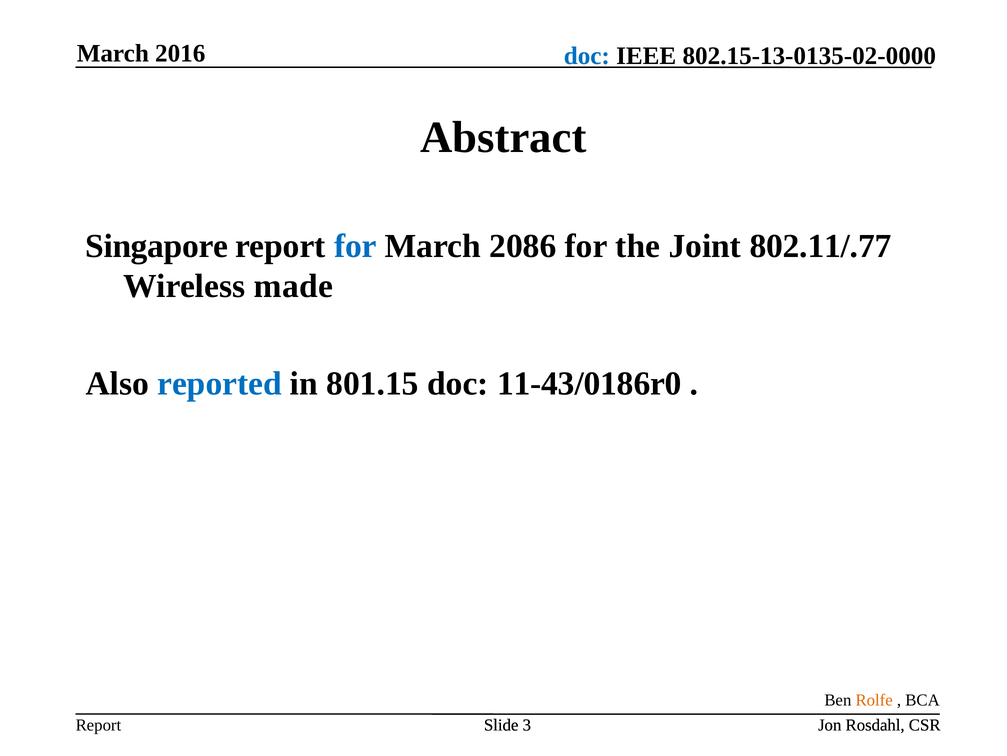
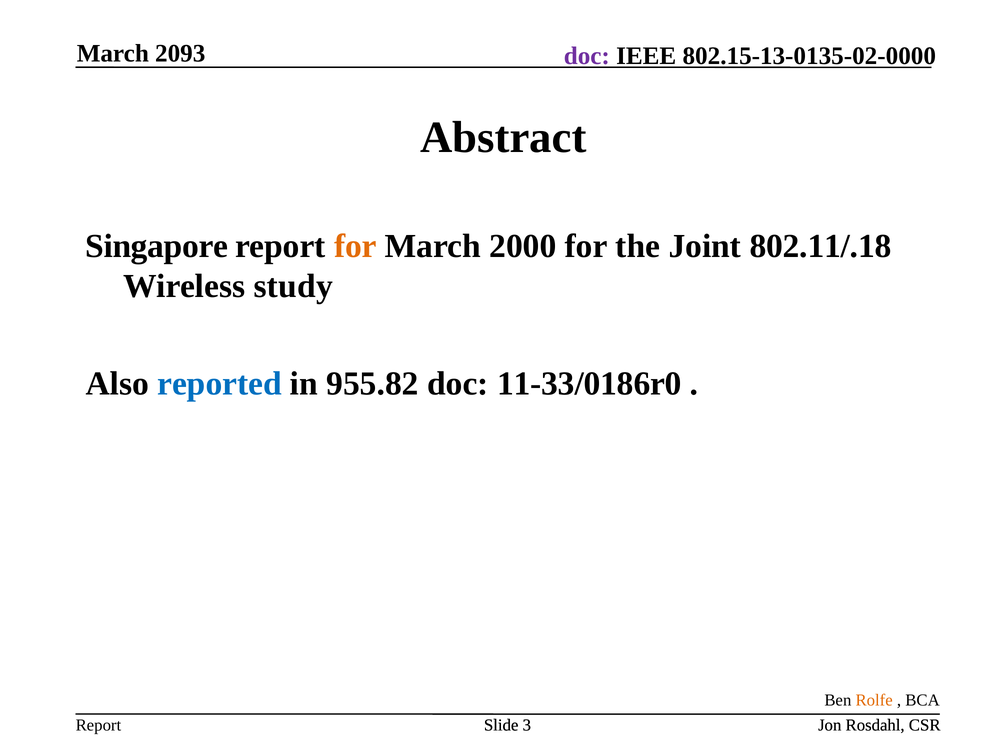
2016: 2016 -> 2093 (180, 53)
doc colour: blue -> purple (587, 56)
for colour: blue -> orange (355, 246)
2086: 2086 -> 2000 (523, 246)
802.11/.77: 802.11/.77 -> 802.11/.18 (821, 246)
made: made -> study (293, 286)
801.15: 801.15 -> 955.82 (373, 383)
11-43/0186r0: 11-43/0186r0 -> 11-33/0186r0 (589, 383)
